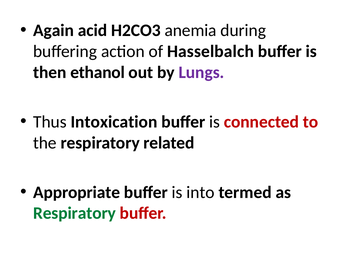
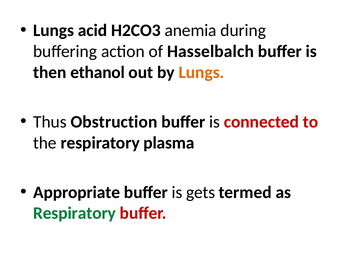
Again: Again -> Lungs (54, 30)
Lungs colour: purple -> orange (201, 72)
Intoxication: Intoxication -> Obstruction (114, 121)
related: related -> plasma (169, 142)
into: into -> gets (201, 192)
